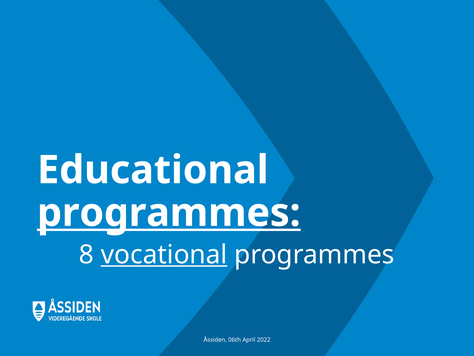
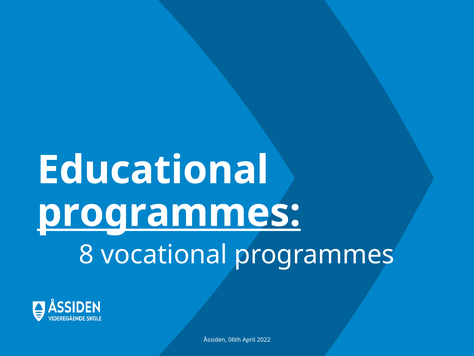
vocational underline: present -> none (164, 254)
